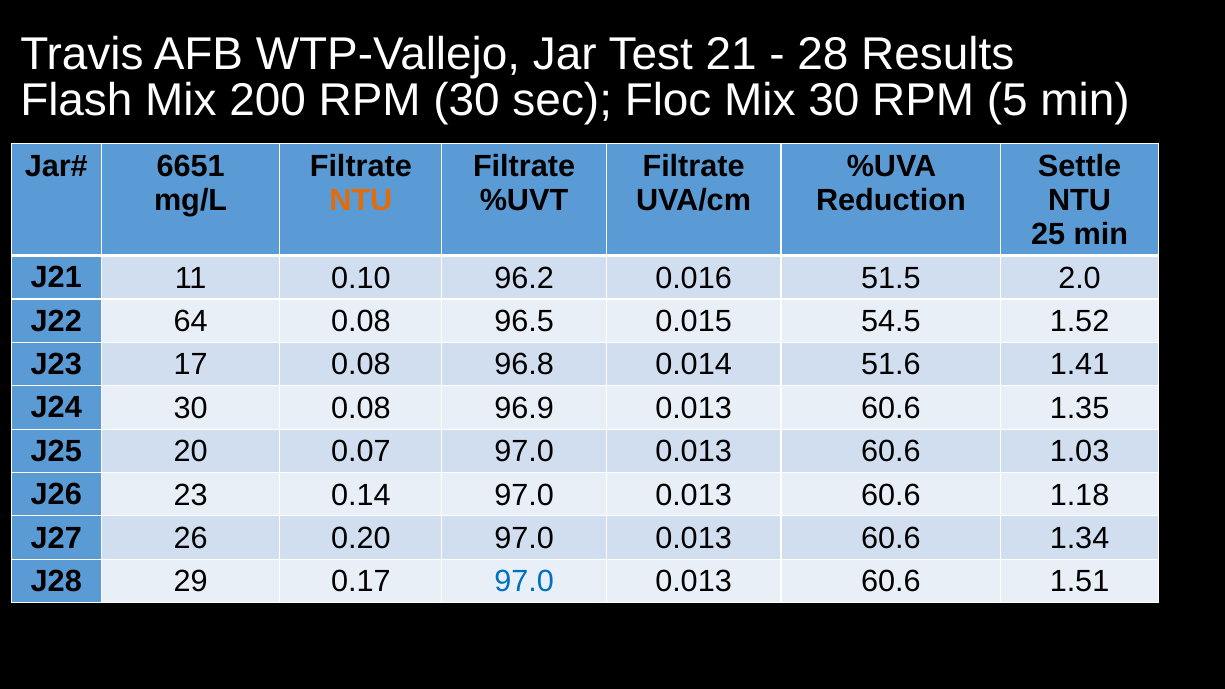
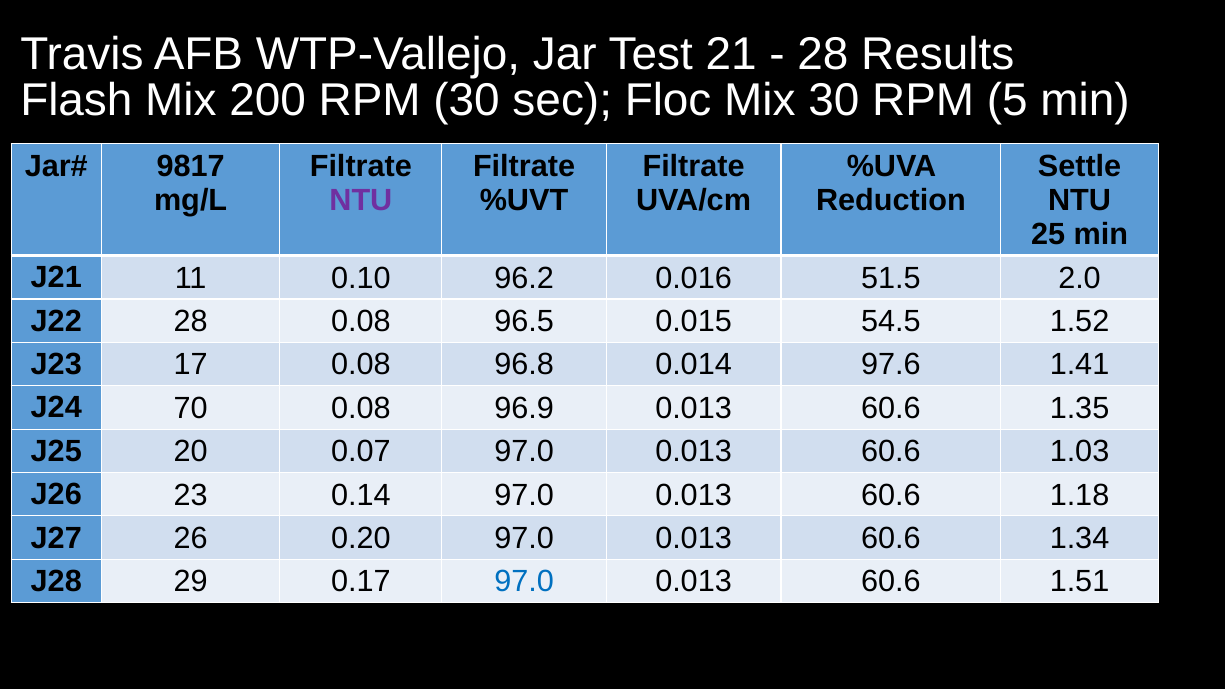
6651: 6651 -> 9817 (191, 166)
NTU colour: orange -> purple (361, 200)
J22 64: 64 -> 28 (191, 321)
51.6: 51.6 -> 97.6 (891, 365)
J24 30: 30 -> 70 (191, 408)
